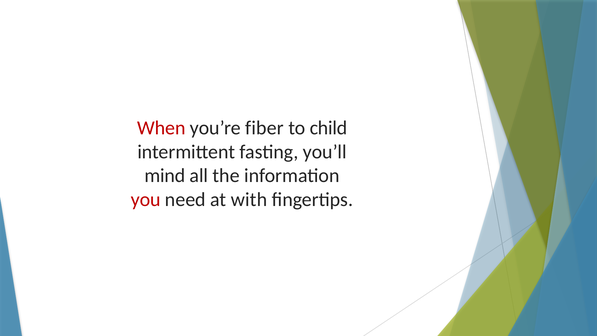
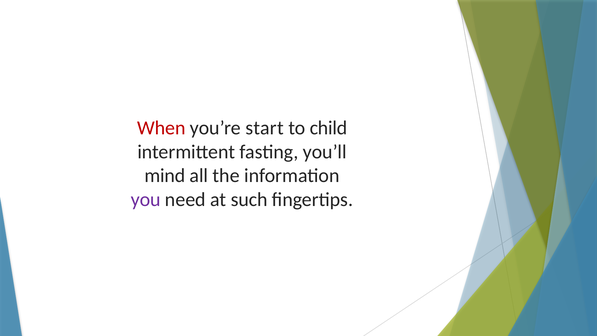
fiber: fiber -> start (265, 128)
you colour: red -> purple (146, 199)
with: with -> such (249, 199)
